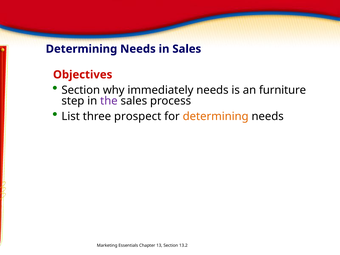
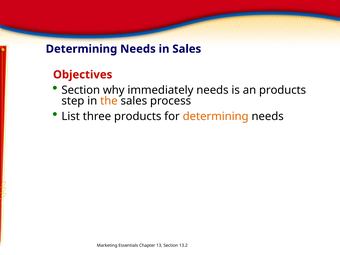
an furniture: furniture -> products (283, 90)
the colour: purple -> orange (109, 101)
three prospect: prospect -> products (138, 116)
